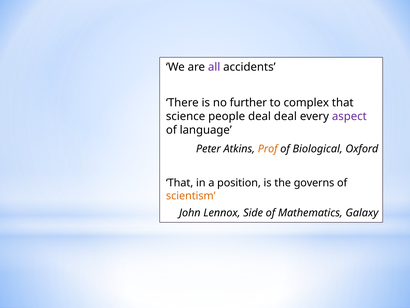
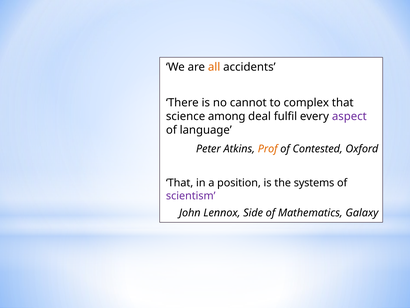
all colour: purple -> orange (214, 67)
further: further -> cannot (248, 103)
people: people -> among (227, 116)
deal deal: deal -> fulfil (286, 116)
Biological: Biological -> Contested (318, 149)
governs: governs -> systems (314, 182)
scientism colour: orange -> purple (191, 195)
